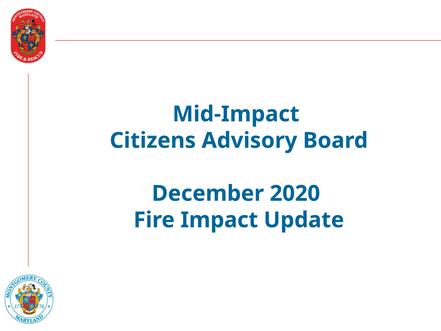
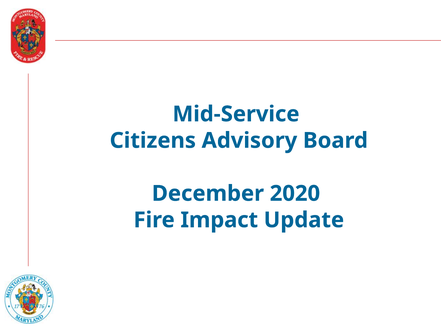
Mid-Impact: Mid-Impact -> Mid-Service (236, 114)
